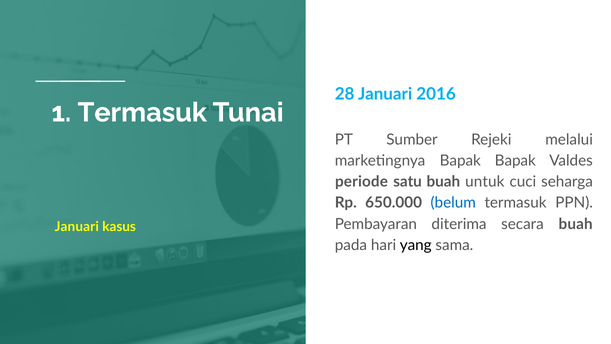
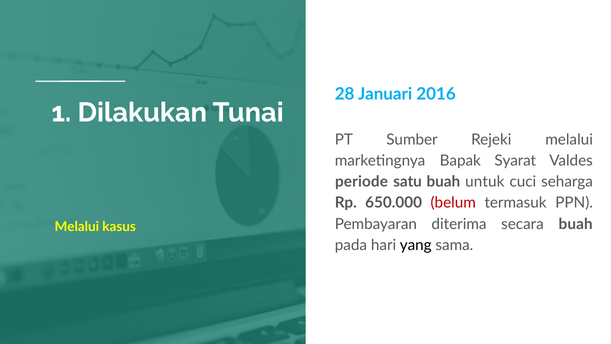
1 Termasuk: Termasuk -> Dilakukan (142, 112)
Bapak Bapak: Bapak -> Syarat (515, 161)
belum colour: blue -> red (453, 203)
Januari: Januari -> Melalui (77, 226)
